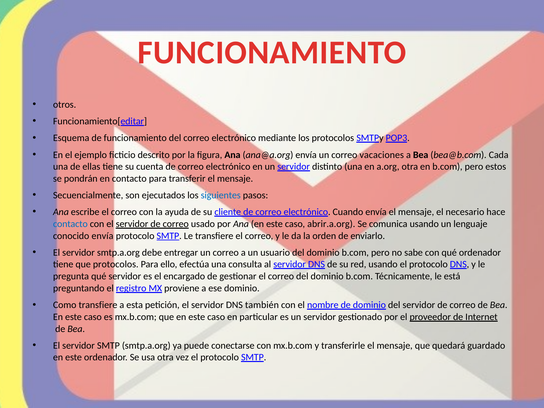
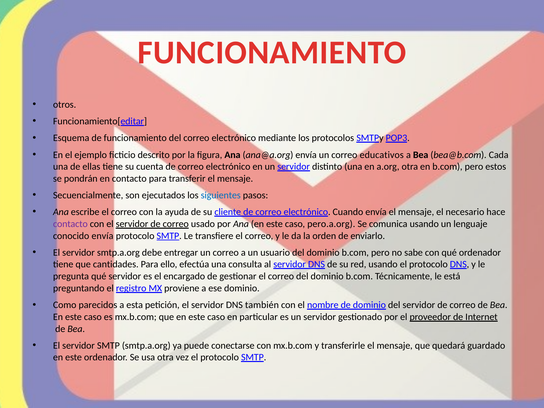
vacaciones: vacaciones -> educativos (382, 155)
contacto colour: blue -> purple (70, 224)
abrir.a.org: abrir.a.org -> pero.a.org (331, 224)
que protocolos: protocolos -> cantidades (116, 264)
Como transfiere: transfiere -> parecidos (98, 305)
